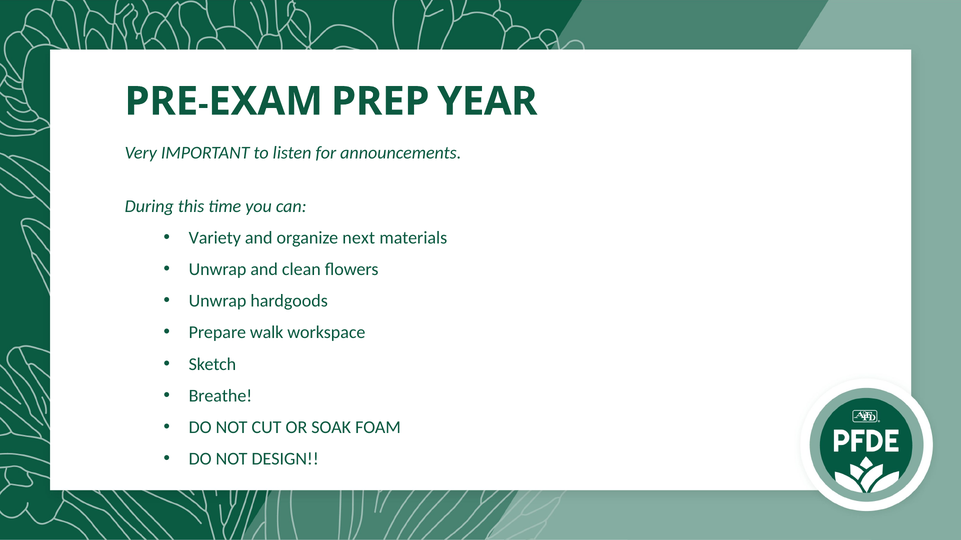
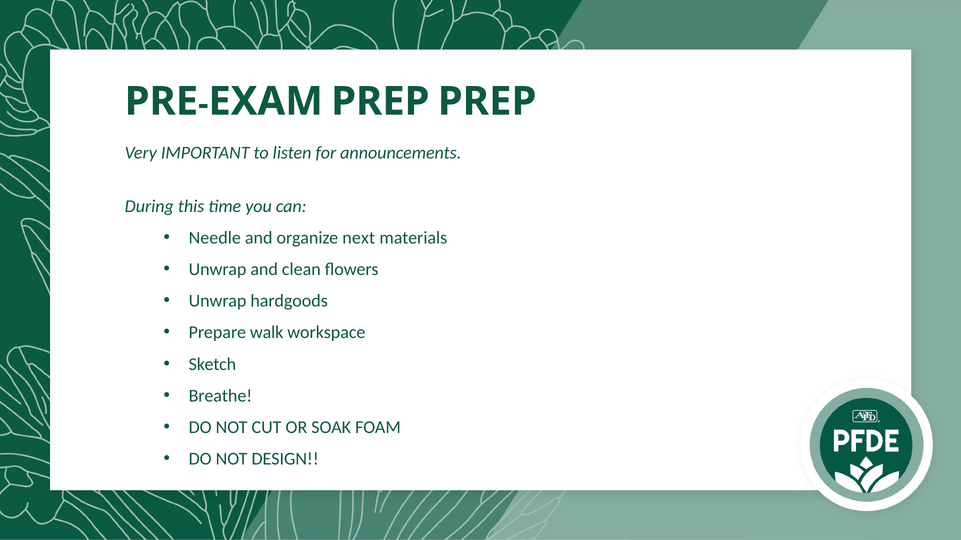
PREP YEAR: YEAR -> PREP (487, 102)
Variety: Variety -> Needle (215, 238)
